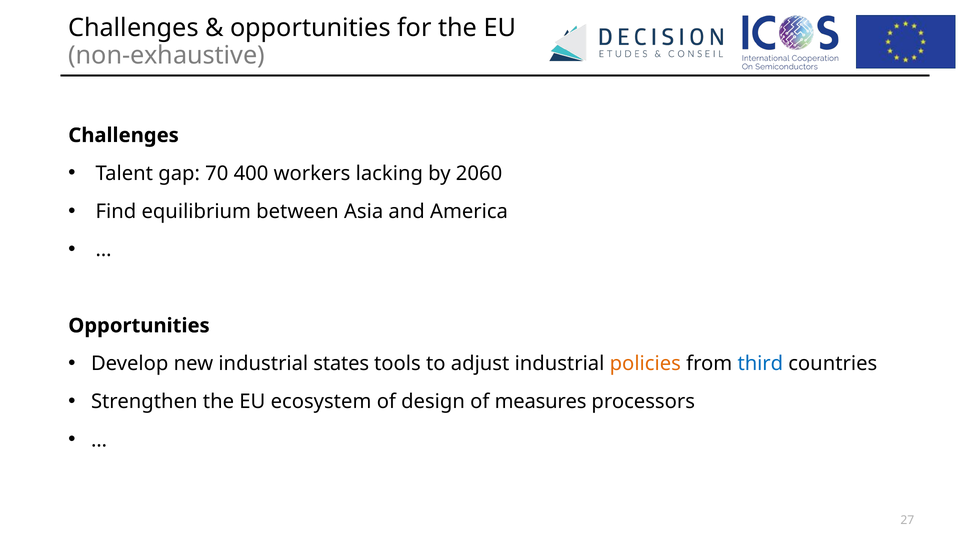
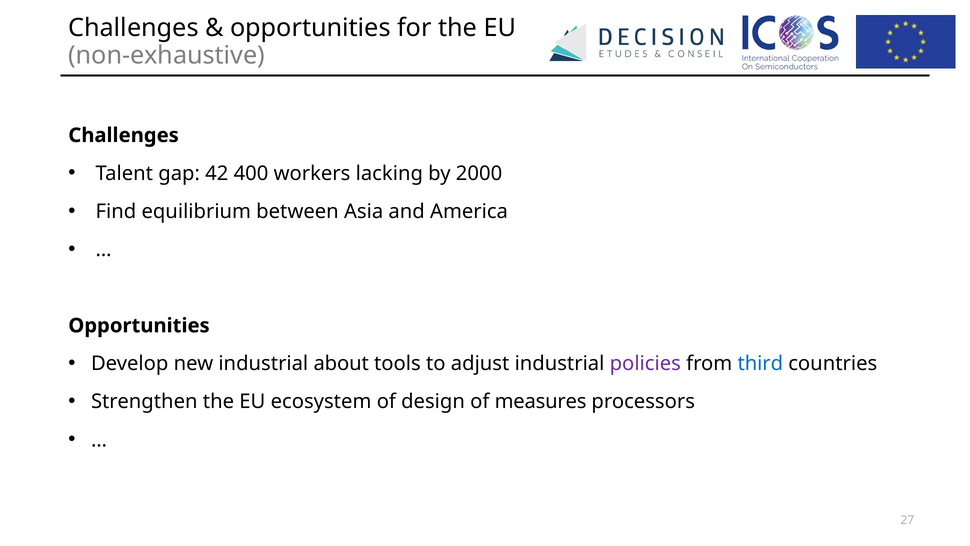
70: 70 -> 42 (217, 173)
2060: 2060 -> 2000 (479, 173)
states: states -> about (341, 363)
policies colour: orange -> purple (645, 363)
